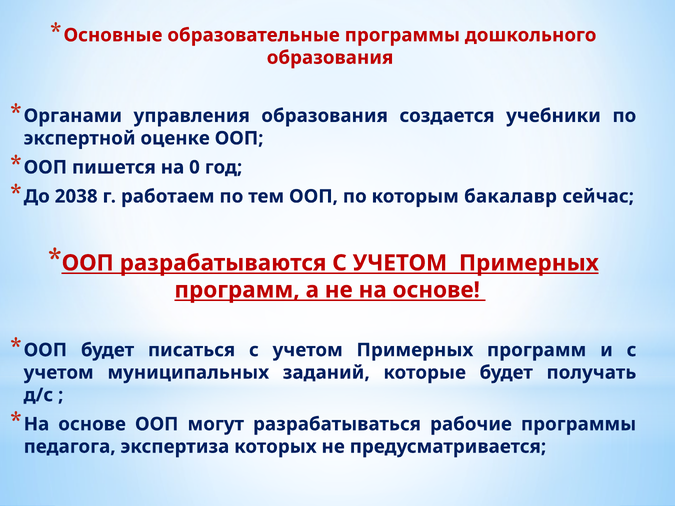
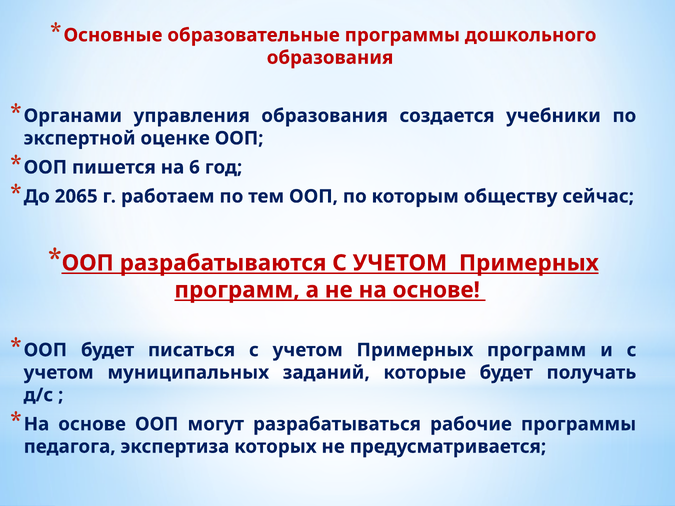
0: 0 -> 6 (194, 167)
2038: 2038 -> 2065 (76, 196)
бакалавр: бакалавр -> обществу (511, 196)
